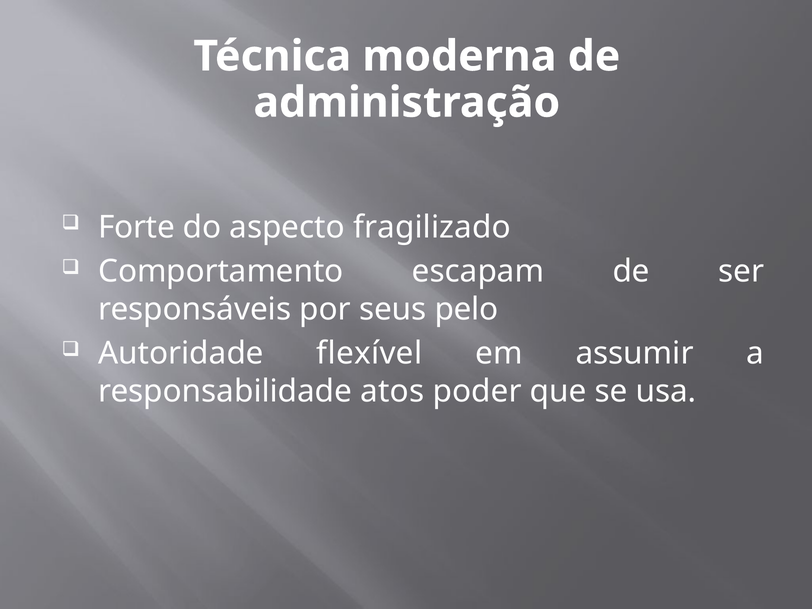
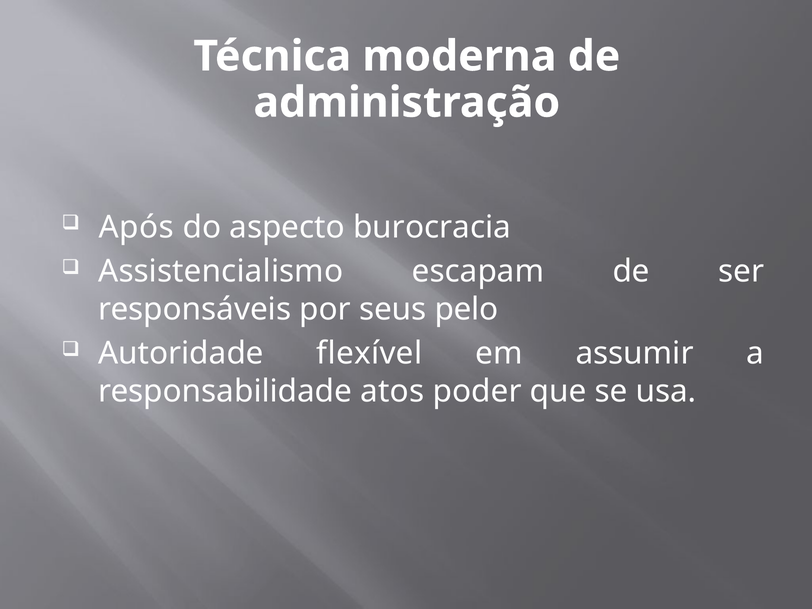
Forte: Forte -> Após (136, 227)
fragilizado: fragilizado -> burocracia (432, 227)
Comportamento: Comportamento -> Assistencialismo (221, 271)
